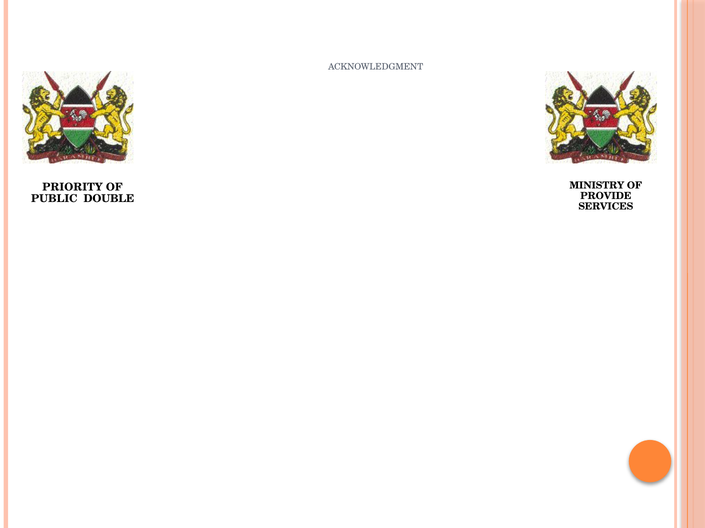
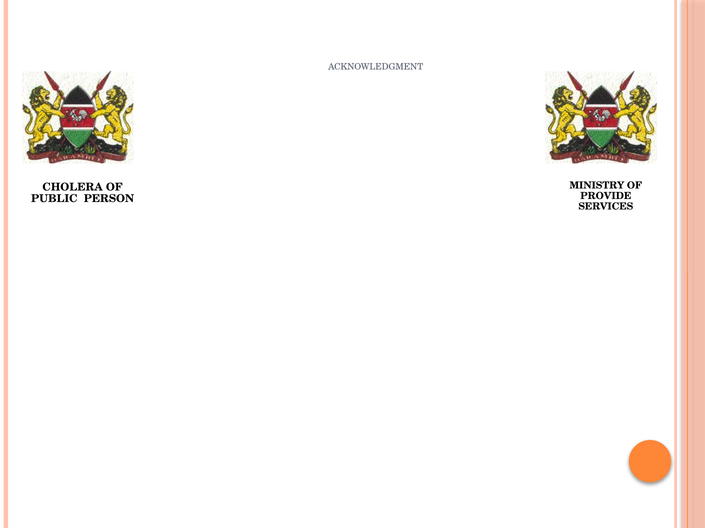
PRIORITY: PRIORITY -> CHOLERA (73, 187)
DOUBLE: DOUBLE -> PERSON (109, 199)
